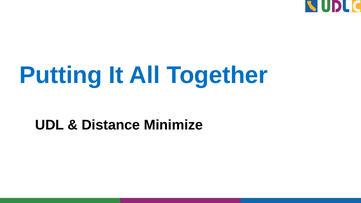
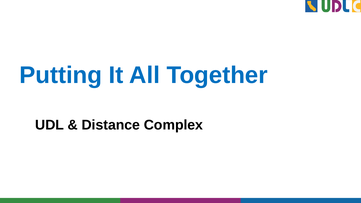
Minimize: Minimize -> Complex (173, 125)
